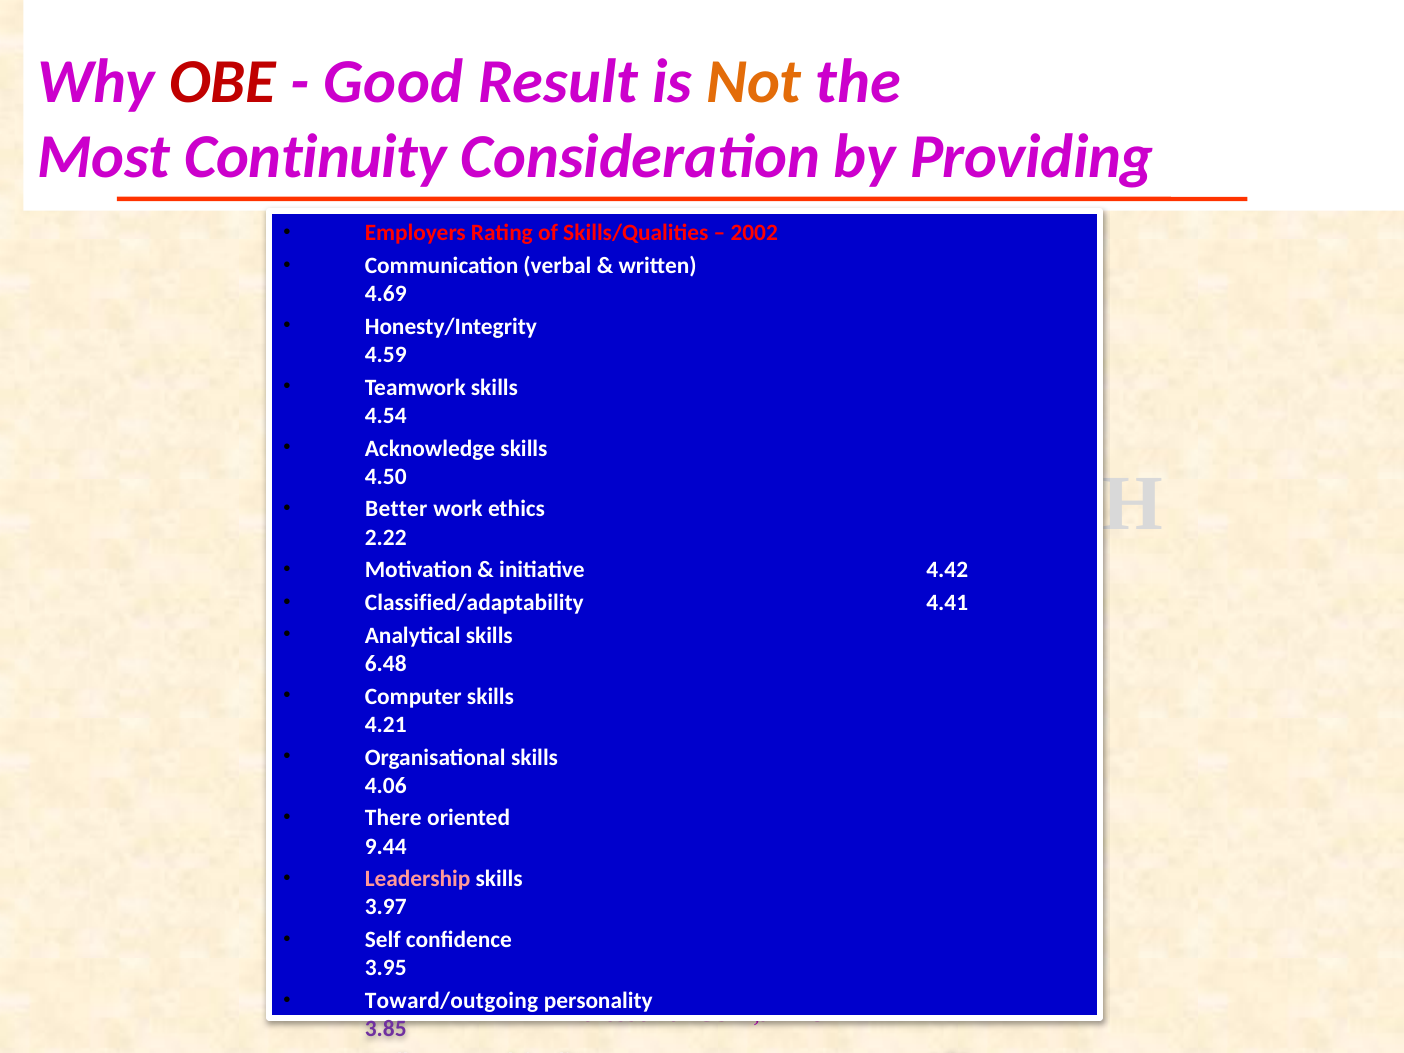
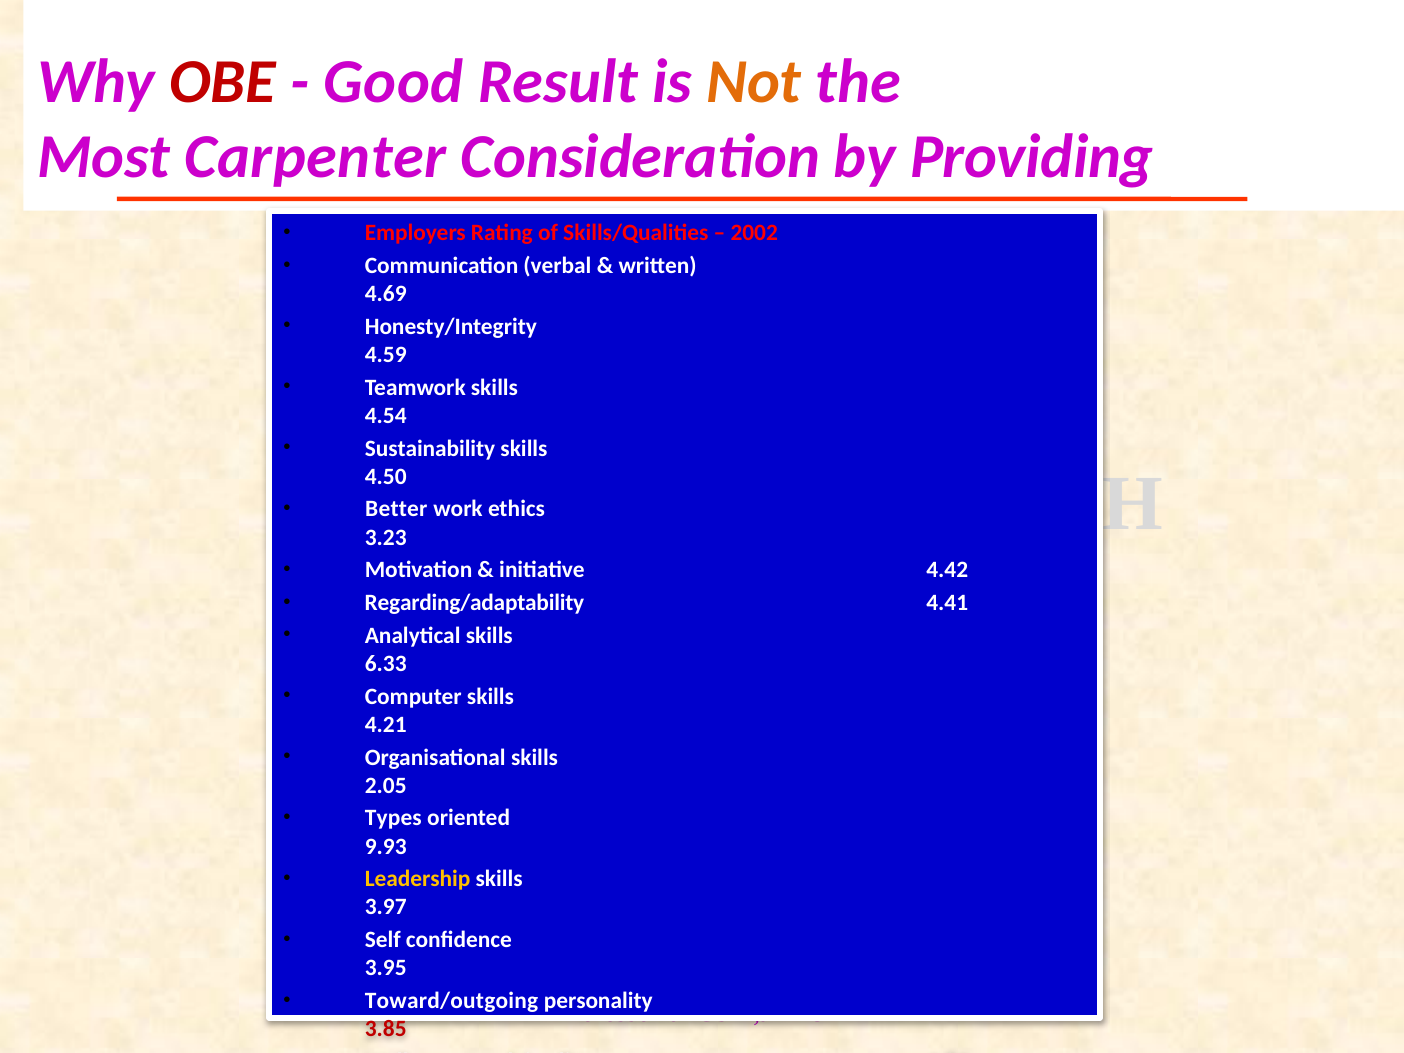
Continuity: Continuity -> Carpenter (315, 156)
Acknowledge: Acknowledge -> Sustainability (430, 448)
2.22: 2.22 -> 3.23 (386, 537)
Classified/adaptability: Classified/adaptability -> Regarding/adaptability (474, 603)
6.48: 6.48 -> 6.33 (386, 664)
4.06: 4.06 -> 2.05 (386, 785)
There: There -> Types (393, 818)
9.44: 9.44 -> 9.93 (386, 846)
Leadership colour: pink -> yellow (418, 879)
3.85 colour: purple -> red (386, 1029)
